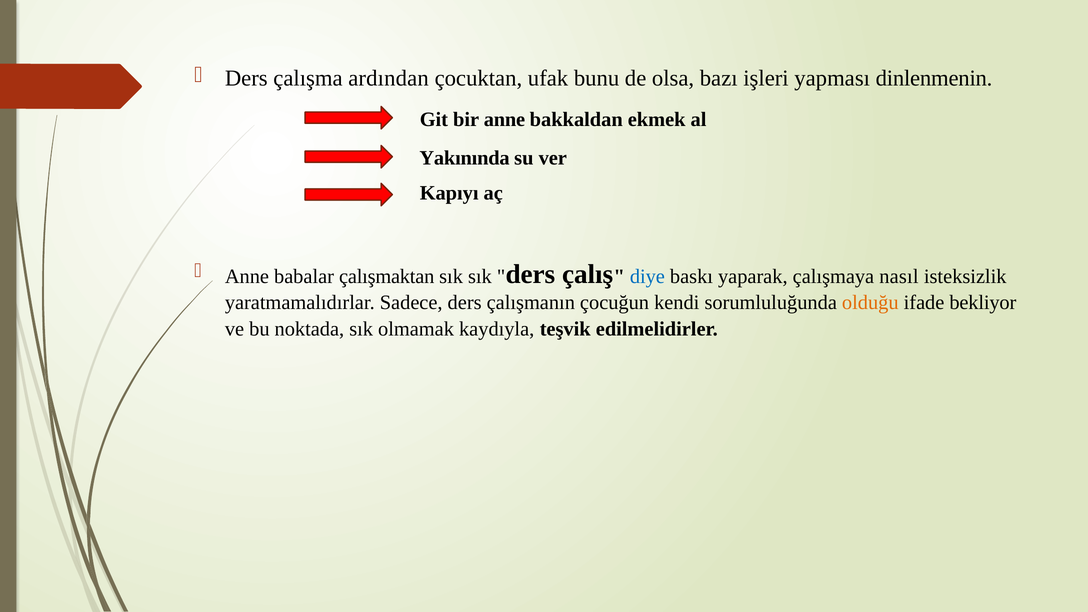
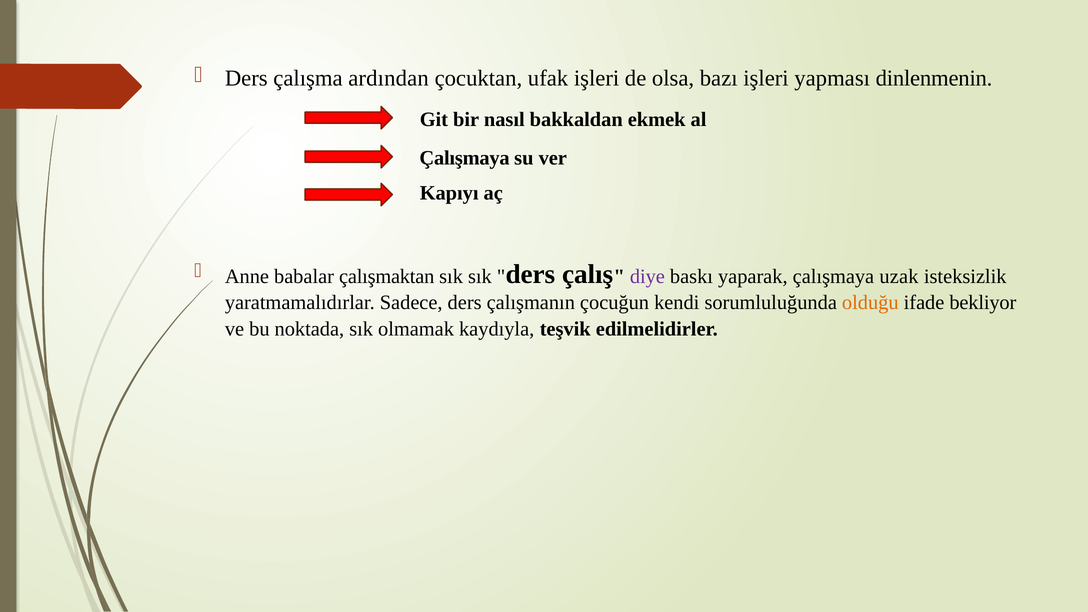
ufak bunu: bunu -> işleri (597, 78)
bir anne: anne -> nasıl (504, 119)
Yakınında: Yakınında -> Çalışmaya (465, 158)
diye colour: blue -> purple (647, 277)
nasıl: nasıl -> uzak (899, 277)
